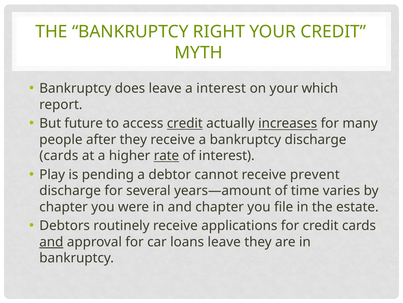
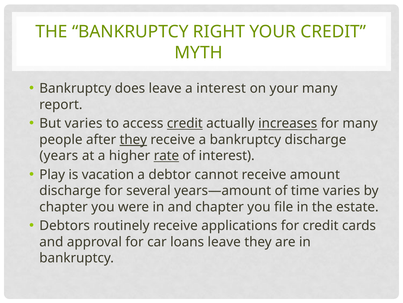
your which: which -> many (320, 88)
But future: future -> varies (84, 123)
they underline: none -> present (133, 139)
cards: cards -> years (59, 155)
pending: pending -> vacation (108, 174)
prevent: prevent -> amount (315, 174)
and underline: present -> none (51, 241)
